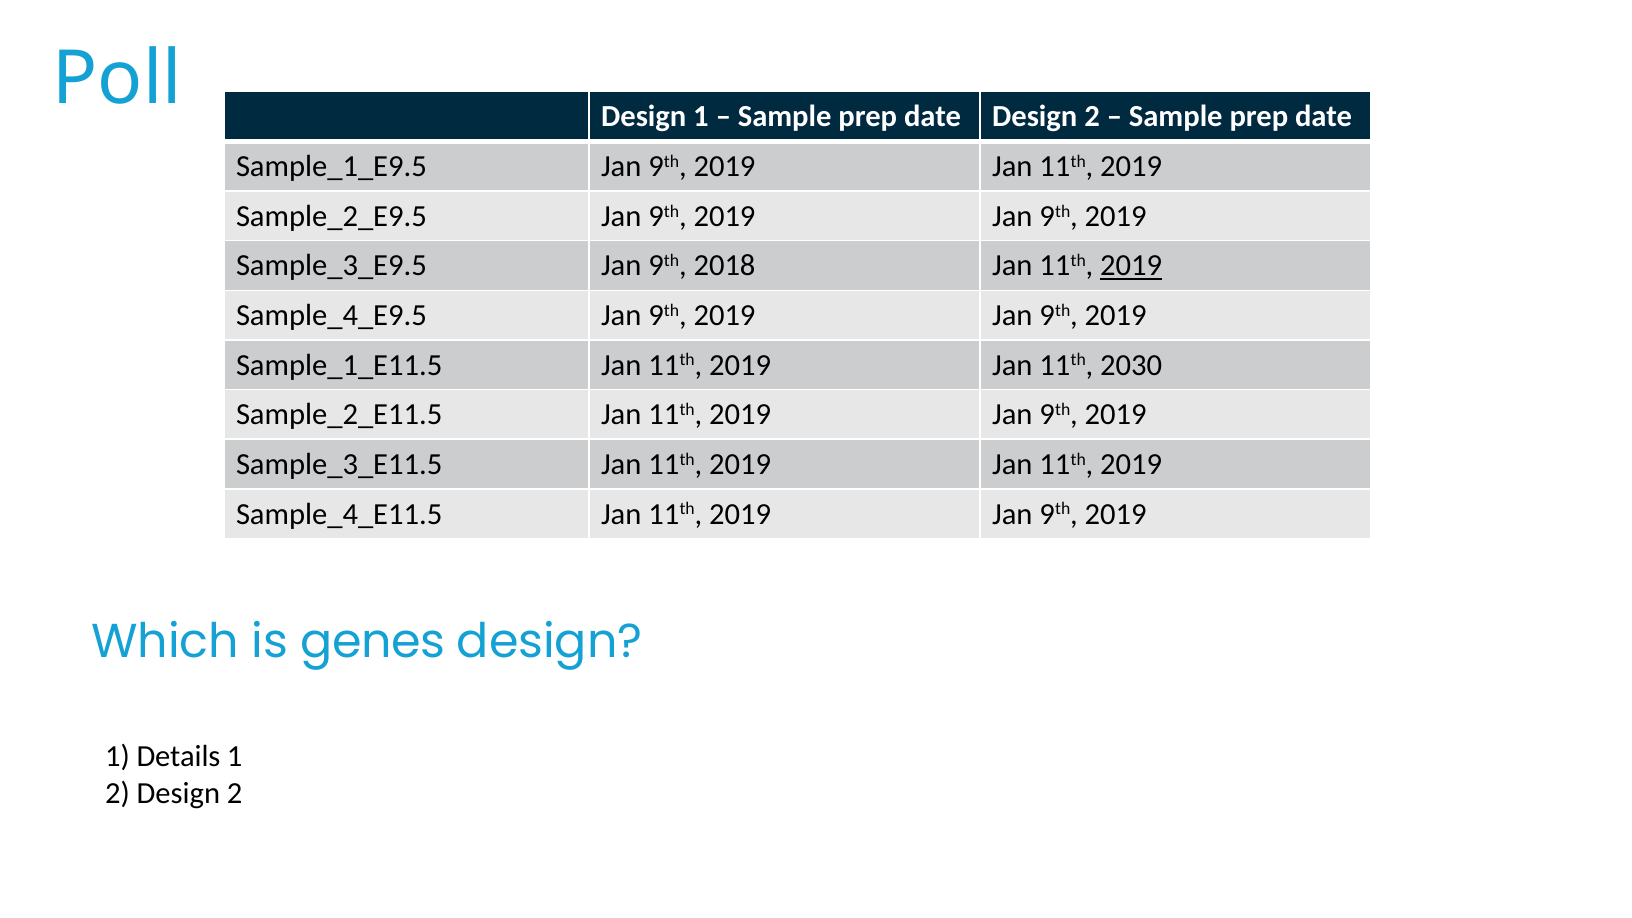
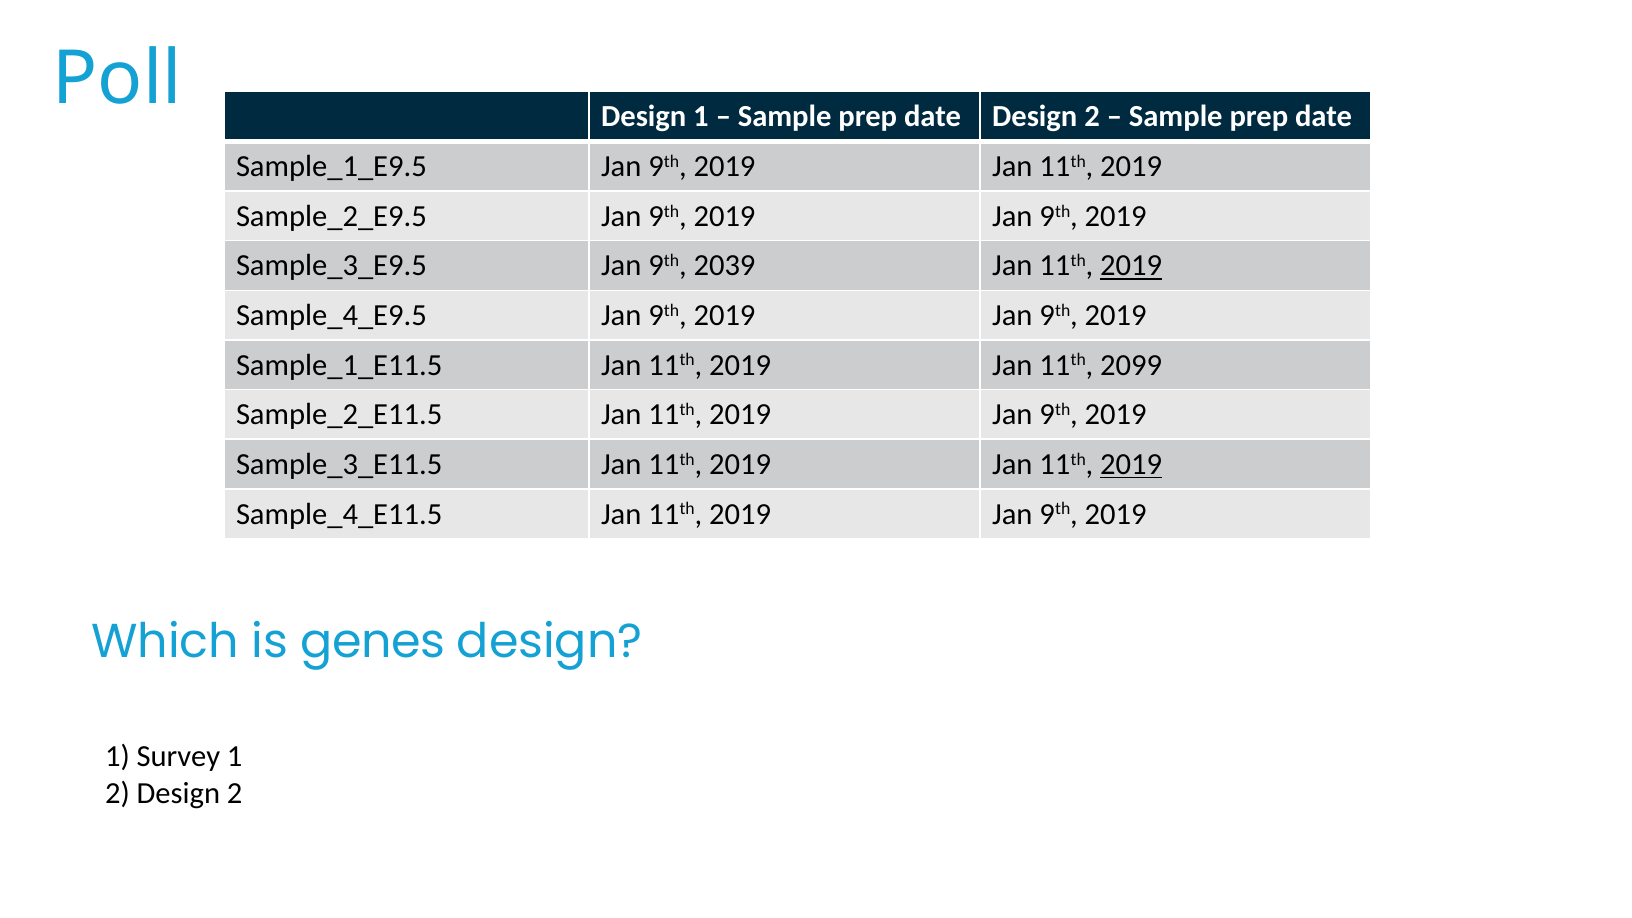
2018: 2018 -> 2039 (725, 266)
2030: 2030 -> 2099 (1131, 365)
2019 underline: none -> present (1131, 464)
Details: Details -> Survey (178, 756)
